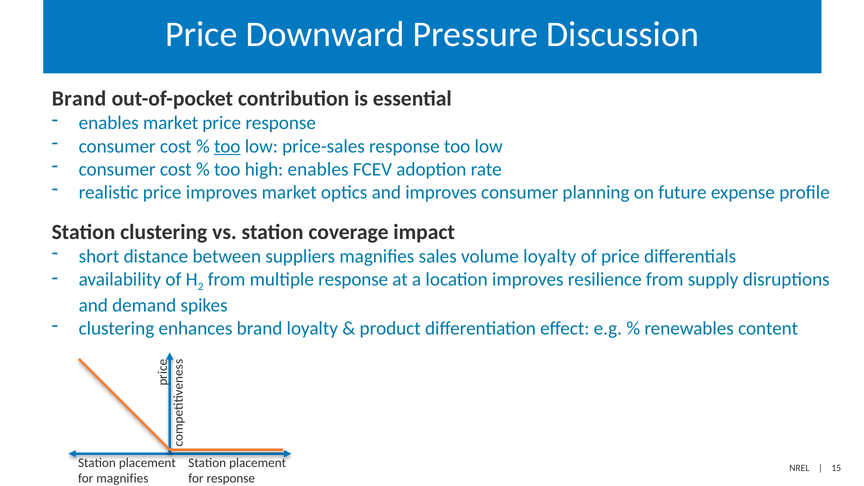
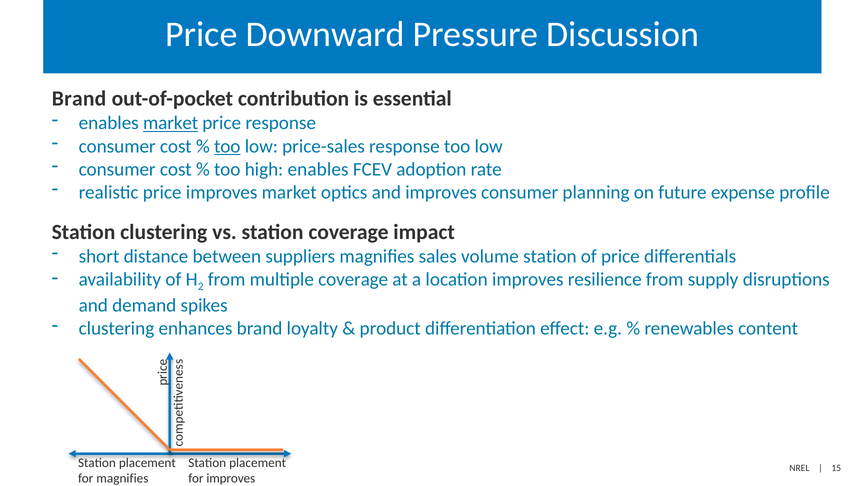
market underline: none -> present (171, 123)
volume loyalty: loyalty -> station (550, 256)
multiple response: response -> coverage (353, 279)
for response: response -> improves (231, 479)
